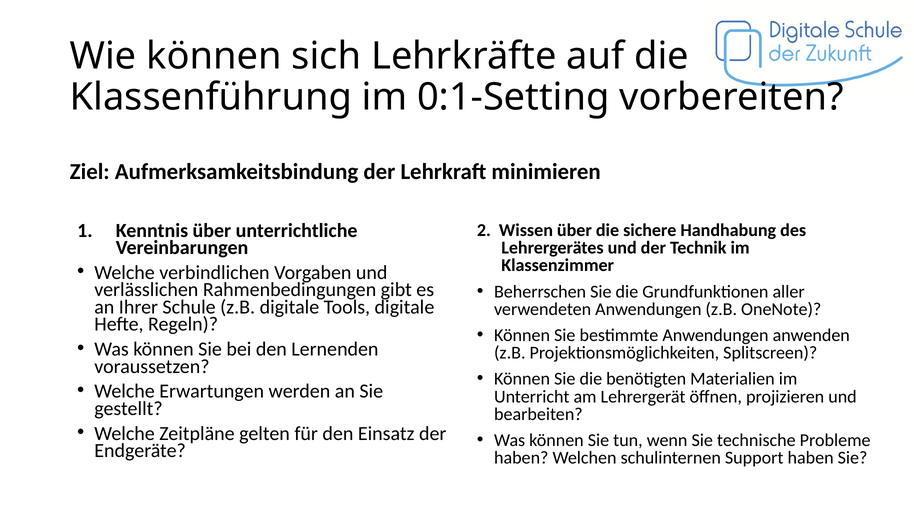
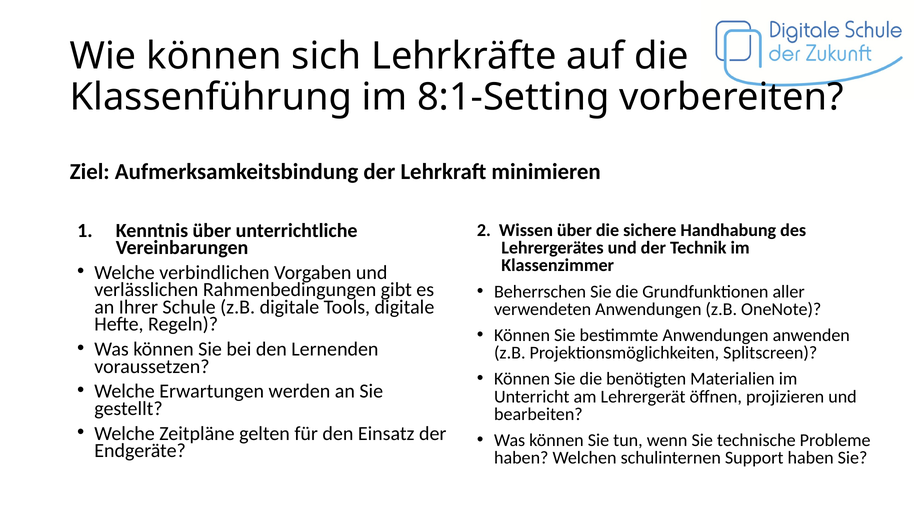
0:1-Setting: 0:1-Setting -> 8:1-Setting (513, 97)
